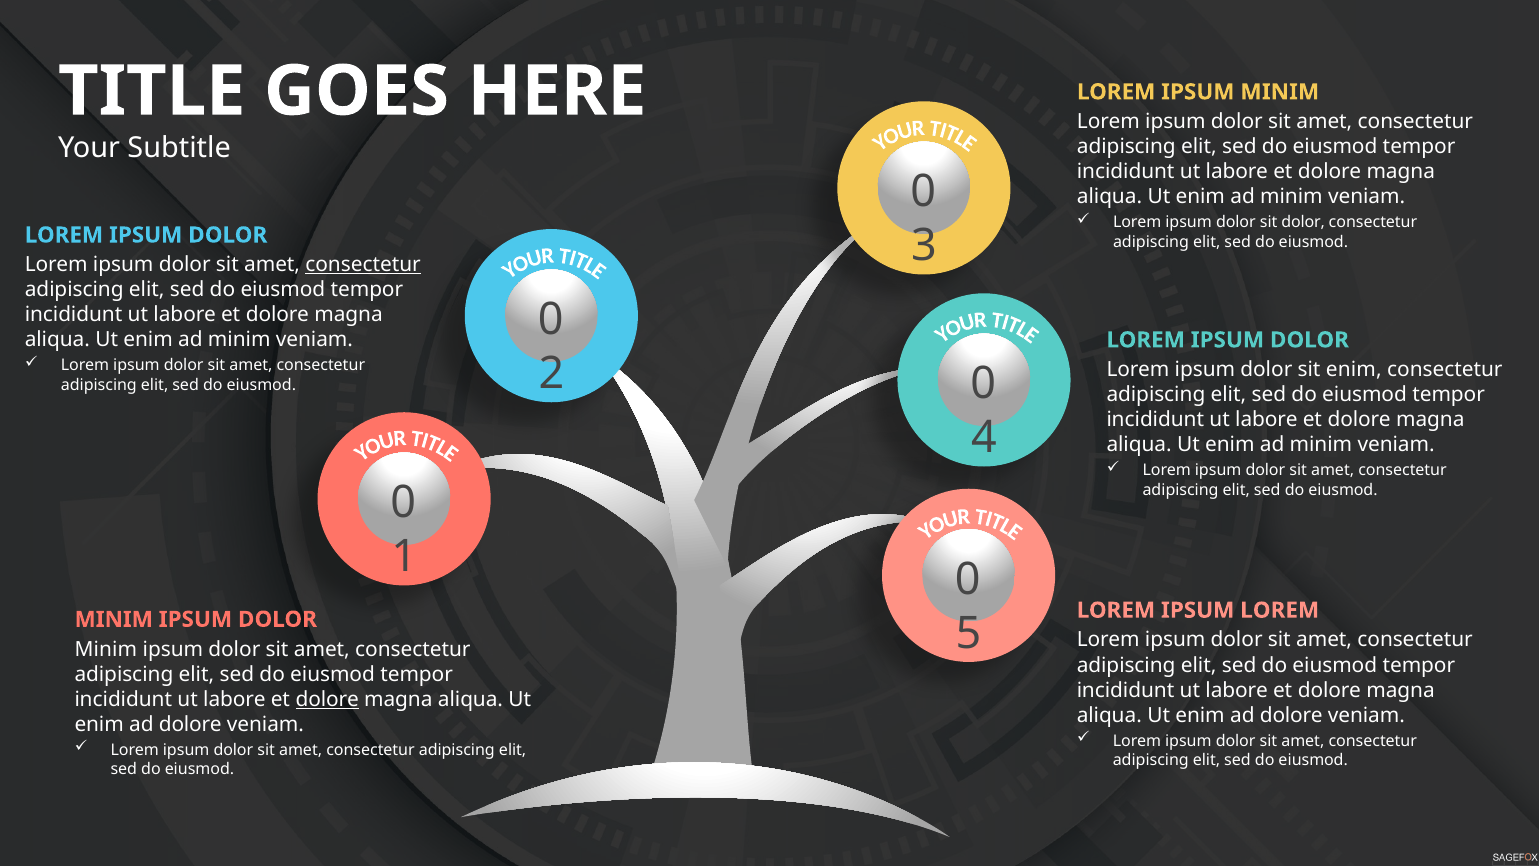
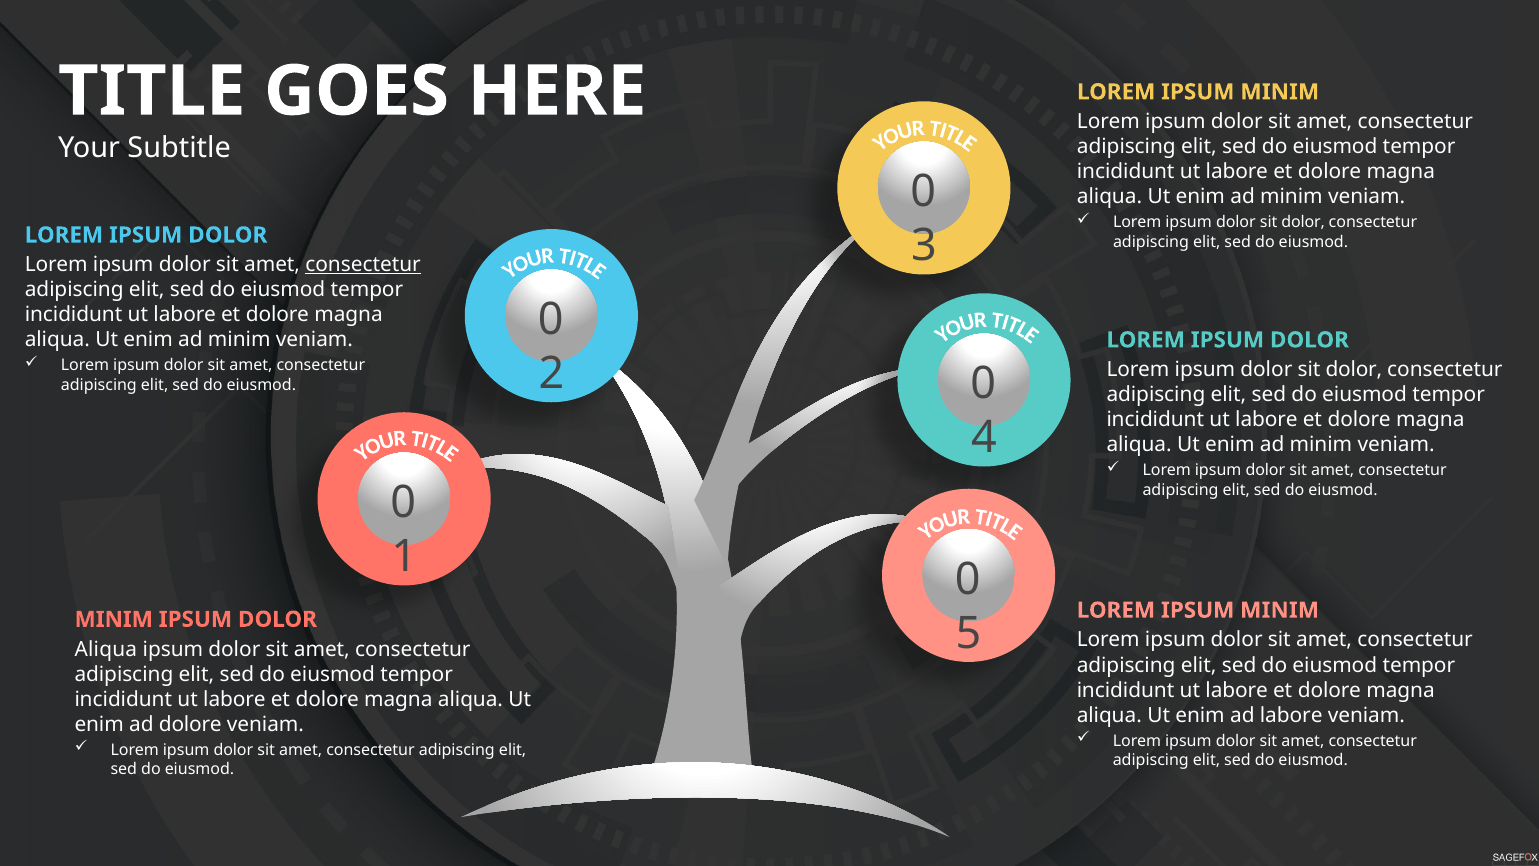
enim: enim -> dolor (1354, 370)
LOREM: LOREM -> MINIM (1280, 610)
Minim: Minim -> Aliqua (106, 649)
dolore underline: present -> none (327, 699)
dolore: dolore -> labore (1291, 715)
